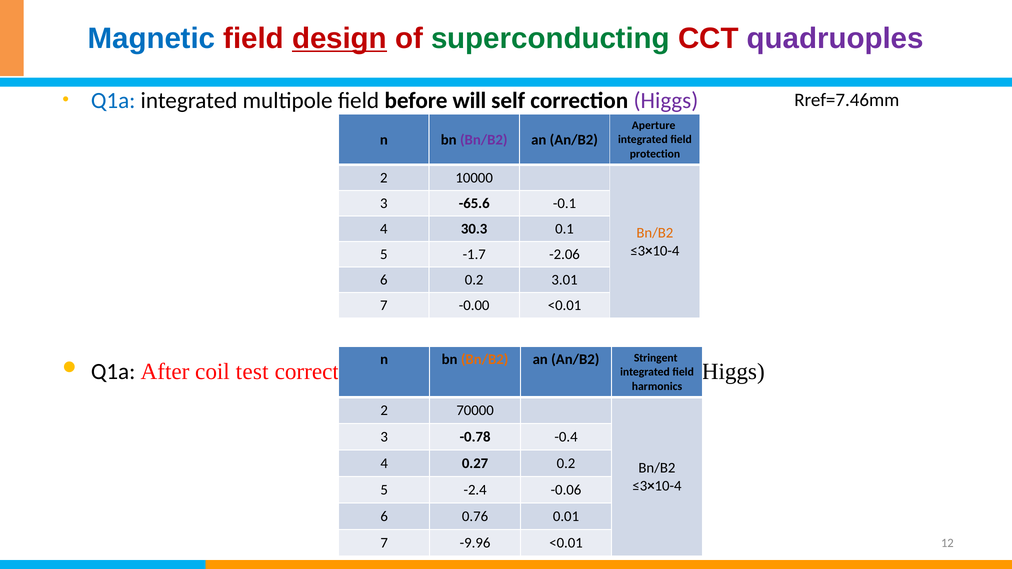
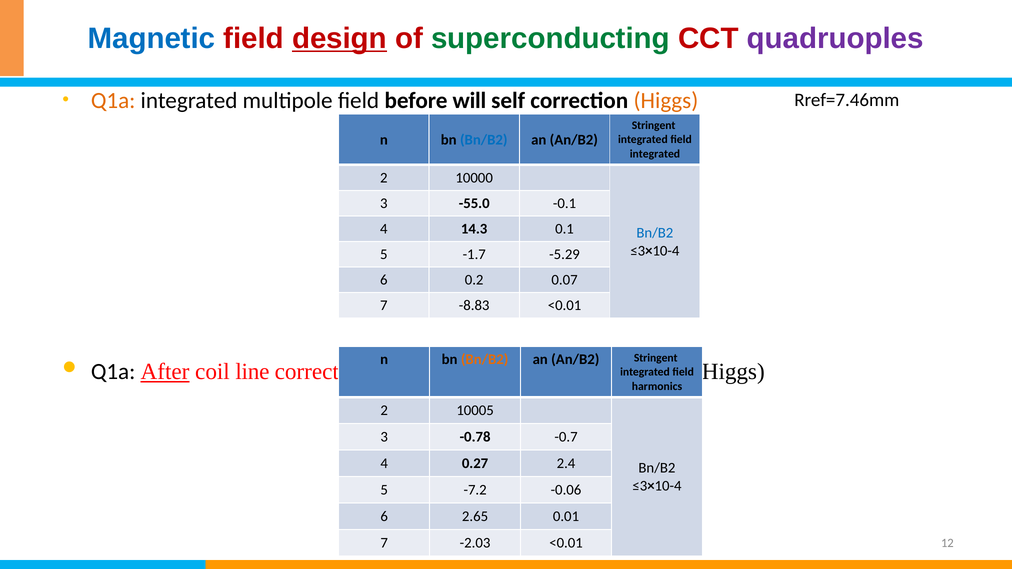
Q1a colour: blue -> orange (113, 101)
Higgs colour: purple -> orange (666, 101)
Aperture: Aperture -> Stringent (654, 125)
Bn/B2 colour: purple -> blue (484, 140)
protection: protection -> integrated (655, 154)
-65.6: -65.6 -> -55.0 (474, 203)
30.3: 30.3 -> 14.3 (474, 229)
Bn/B2 colour: orange -> blue (655, 233)
-2.06: -2.06 -> -5.29 (565, 255)
3.01: 3.01 -> 0.07 (565, 280)
-0.00: -0.00 -> -8.83 (474, 306)
After underline: none -> present (165, 372)
test: test -> line (252, 372)
70000: 70000 -> 10005 (475, 411)
-0.4: -0.4 -> -0.7 (566, 437)
0.27 0.2: 0.2 -> 2.4 (566, 464)
-2.4: -2.4 -> -7.2 (475, 490)
0.76: 0.76 -> 2.65 (475, 517)
-9.96: -9.96 -> -2.03 (475, 543)
